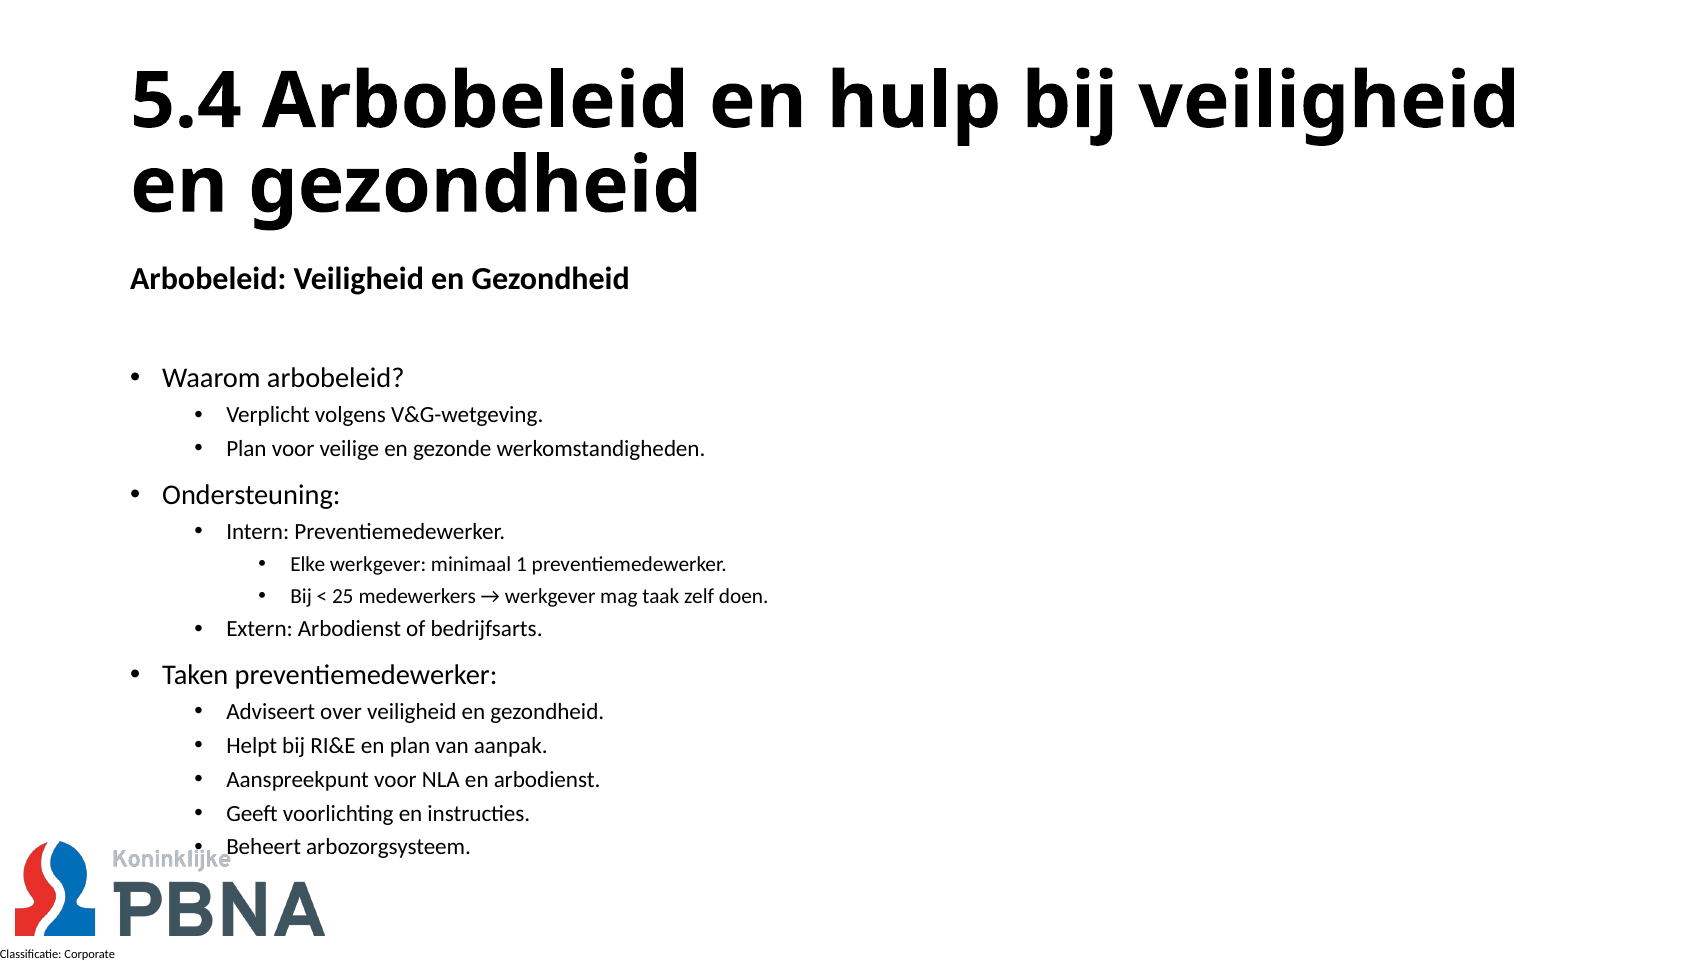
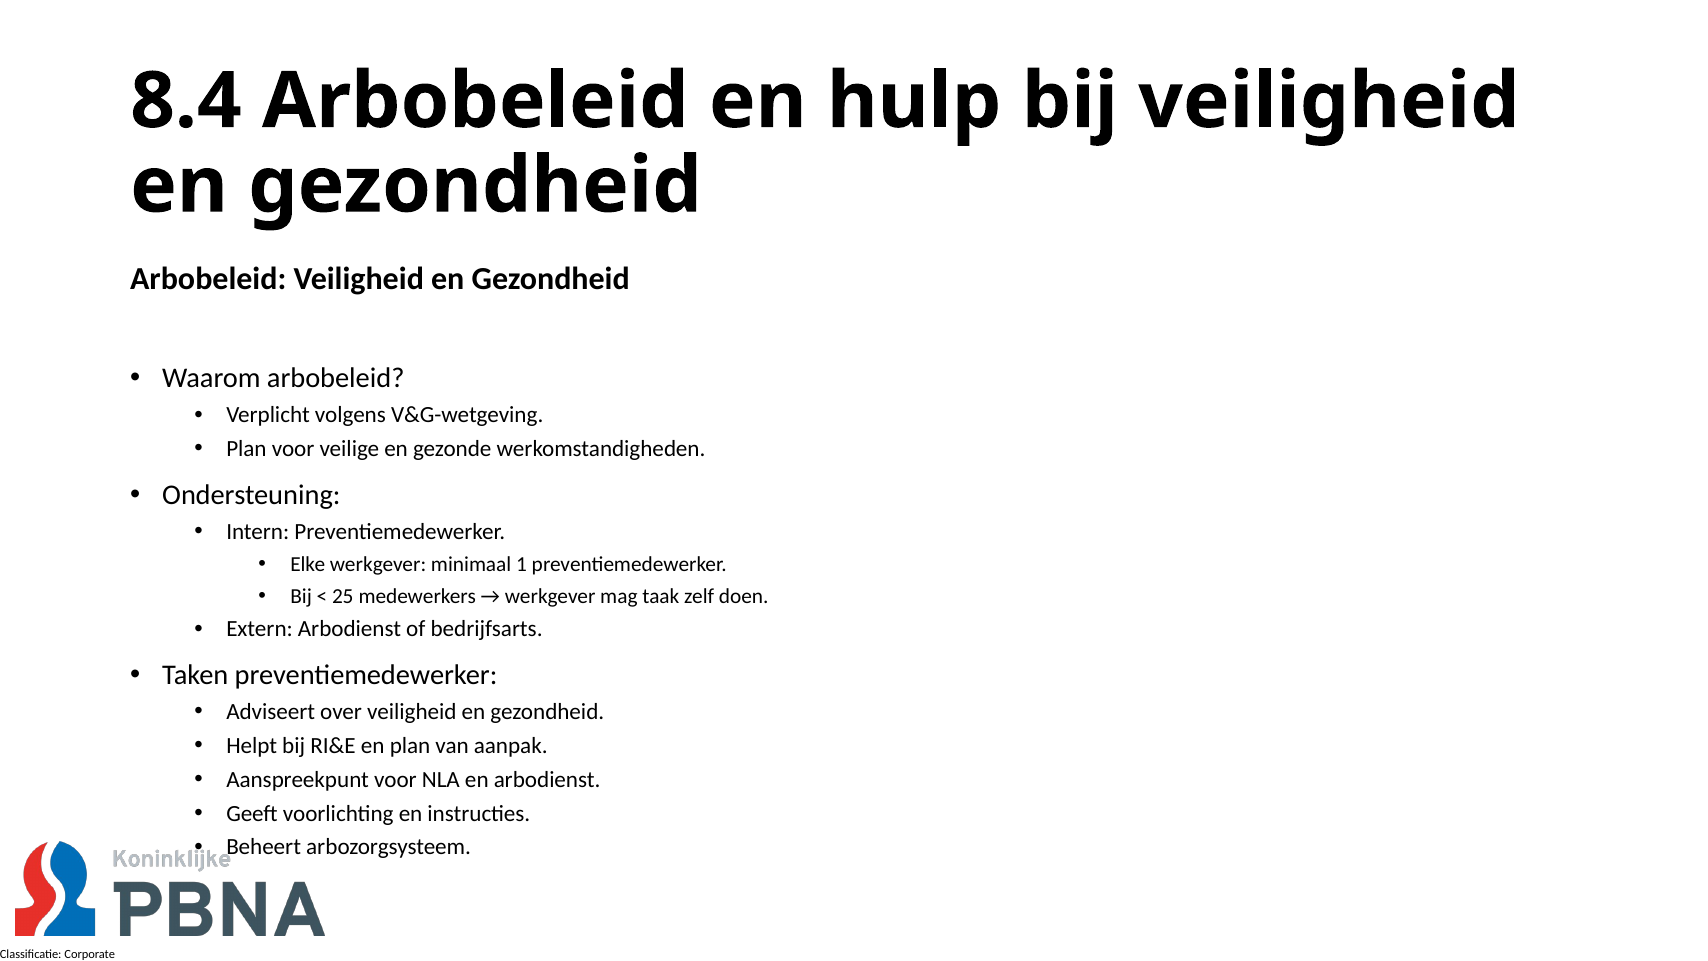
5.4: 5.4 -> 8.4 (186, 101)
